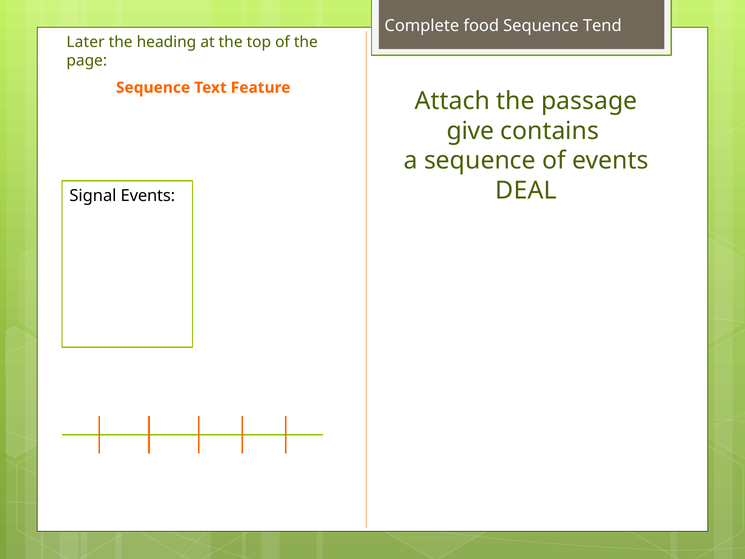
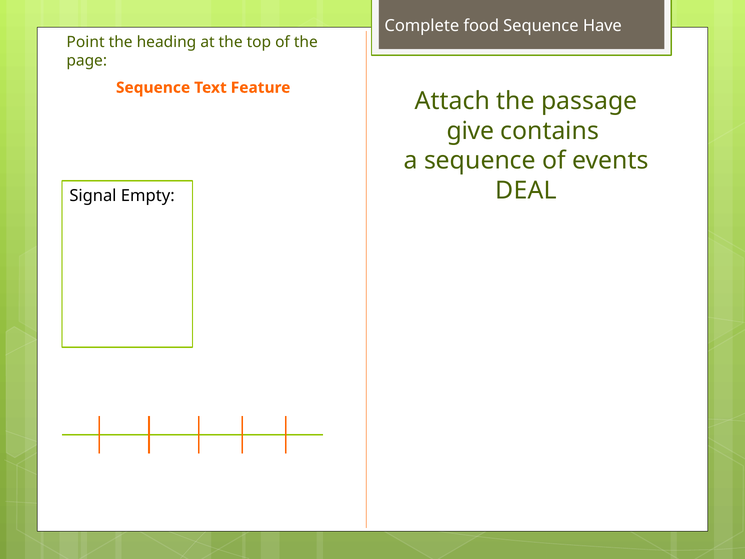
Tend: Tend -> Have (602, 26)
Later: Later -> Point (86, 42)
Signal Events: Events -> Empty (148, 196)
